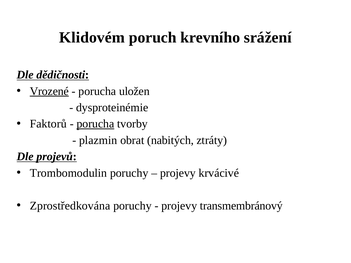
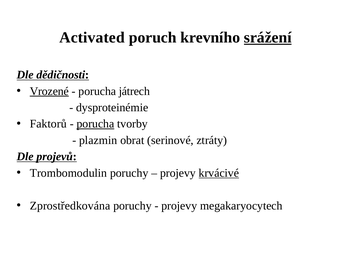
Klidovém: Klidovém -> Activated (92, 38)
srážení underline: none -> present (268, 38)
uložen: uložen -> játrech (134, 91)
nabitých: nabitých -> serinové (170, 140)
krvácivé underline: none -> present (219, 173)
transmembránový: transmembránový -> megakaryocytech (241, 206)
